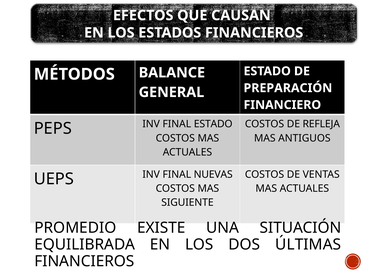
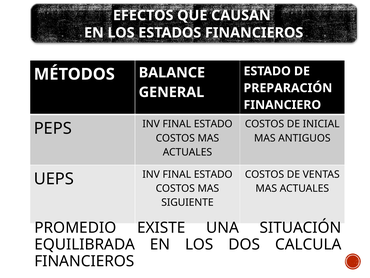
REFLEJA: REFLEJA -> INICIAL (321, 124)
UEPS INV FINAL NUEVAS: NUEVAS -> ESTADO (213, 174)
ÚLTIMAS: ÚLTIMAS -> CALCULA (308, 244)
